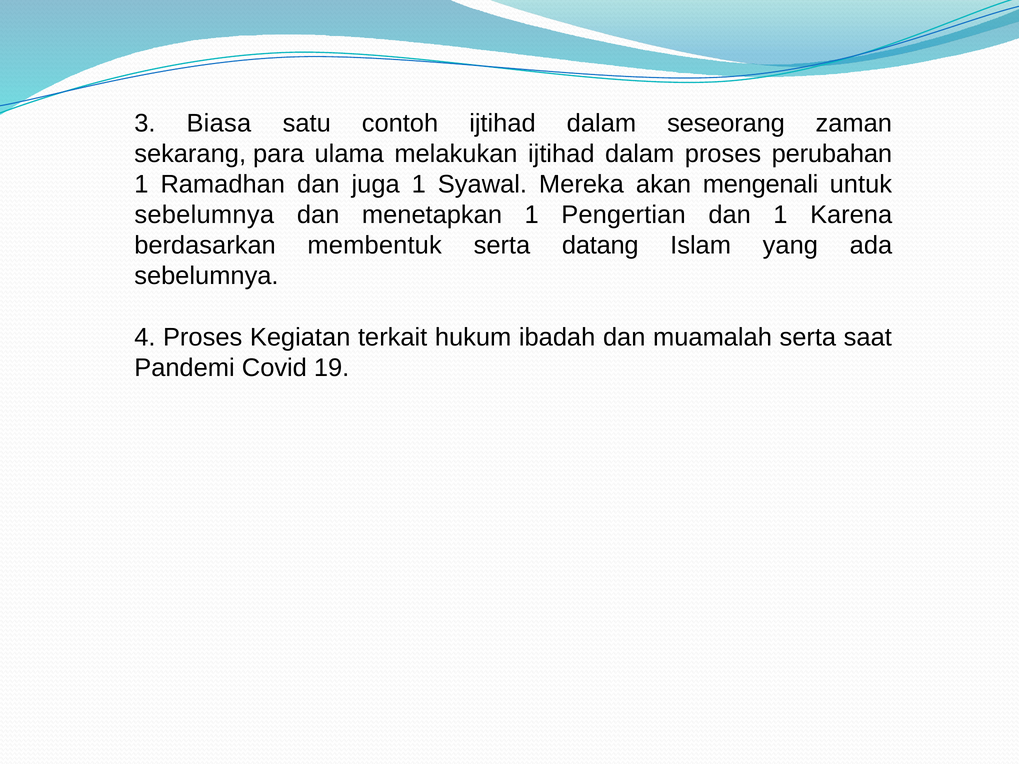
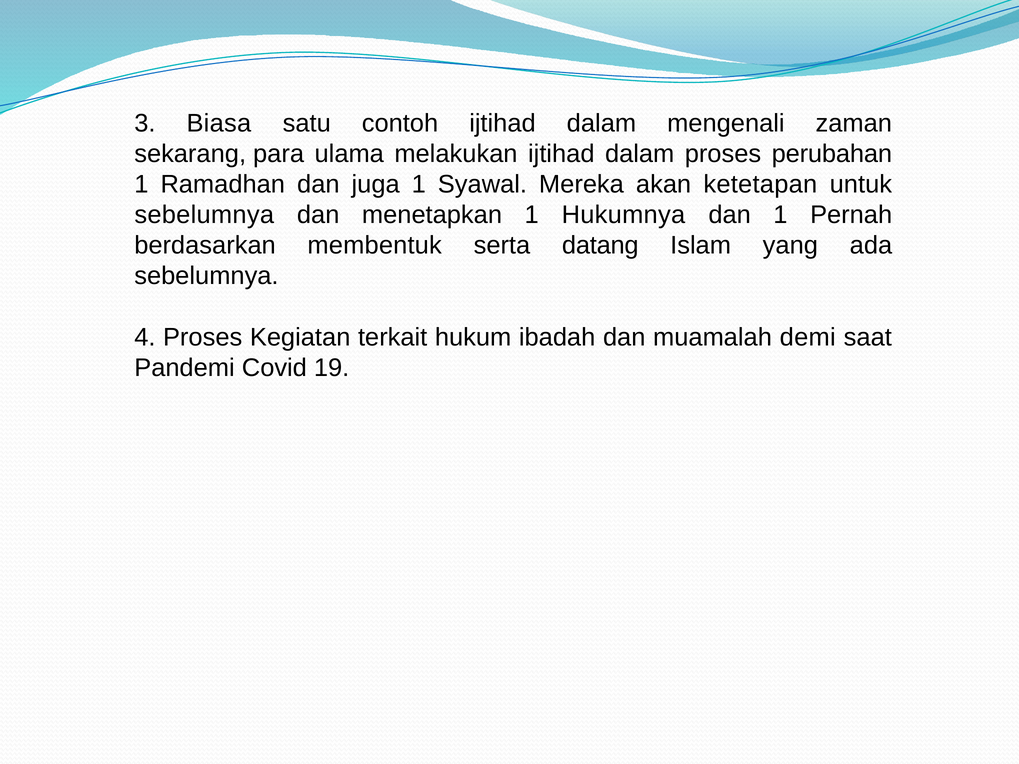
seseorang: seseorang -> mengenali (726, 123)
mengenali: mengenali -> ketetapan (760, 184)
Pengertian: Pengertian -> Hukumnya (623, 215)
Karena: Karena -> Pernah (851, 215)
muamalah serta: serta -> demi (808, 337)
